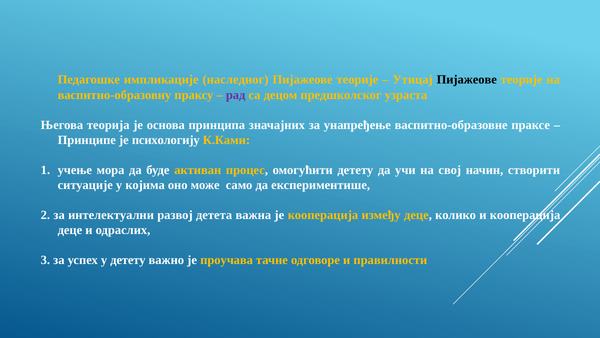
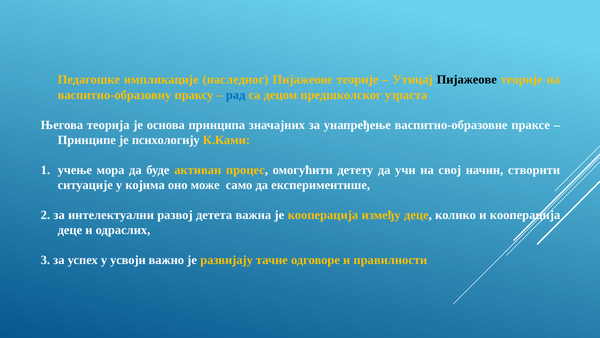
рад colour: purple -> blue (236, 95)
у детету: детету -> усвоји (128, 260)
проучава: проучава -> развијају (227, 260)
